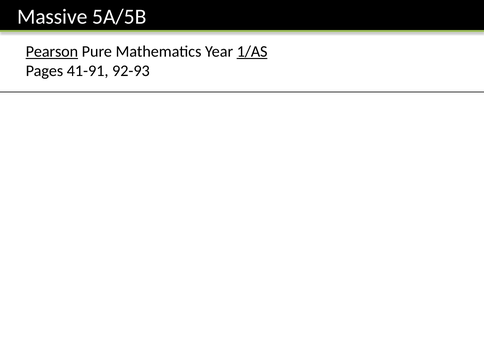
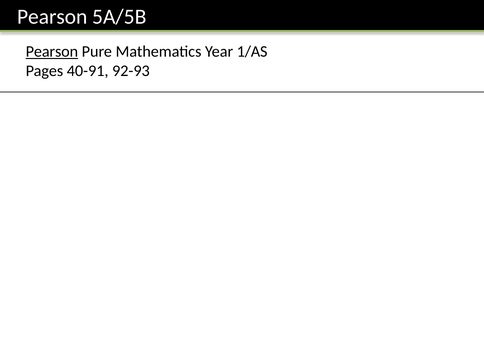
Massive: Massive -> Pearson (52, 17)
1/AS underline: present -> none (252, 52)
41-91: 41-91 -> 40-91 (88, 71)
